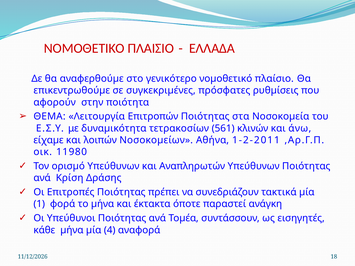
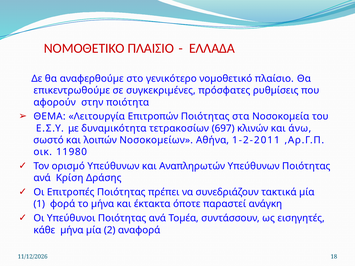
561: 561 -> 697 (223, 128)
είχαµε: είχαµε -> σωστό (48, 140)
4: 4 -> 2 (110, 230)
